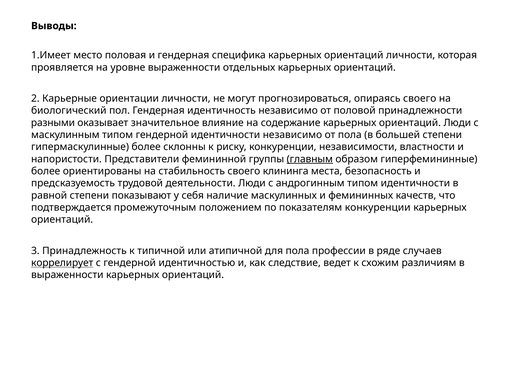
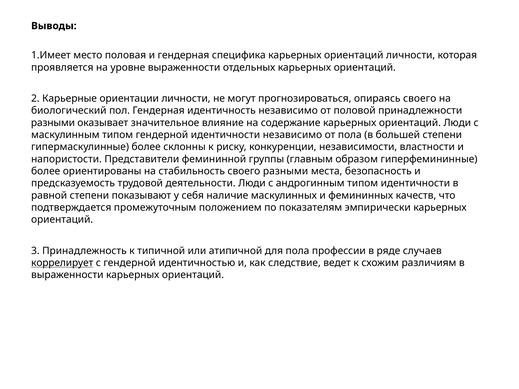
главным underline: present -> none (310, 159)
своего клининга: клининга -> разными (286, 171)
показателям конкуренции: конкуренции -> эмпирически (378, 208)
